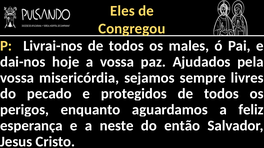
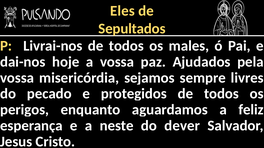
Congregou: Congregou -> Sepultados (132, 29)
então: então -> dever (182, 126)
